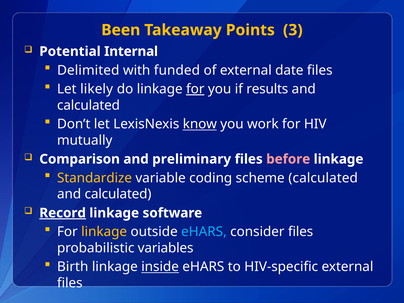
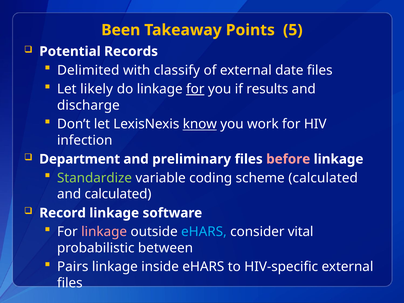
3: 3 -> 5 (293, 30)
Internal: Internal -> Records (131, 51)
funded: funded -> classify (177, 70)
calculated: calculated -> discharge (88, 105)
mutually: mutually -> infection (85, 140)
Comparison: Comparison -> Department (80, 159)
Standardize colour: yellow -> light green (94, 178)
Record underline: present -> none (63, 213)
linkage colour: yellow -> pink (104, 232)
consider files: files -> vital (301, 232)
variables: variables -> between (166, 248)
Birth: Birth -> Pairs (73, 267)
inside underline: present -> none (160, 267)
